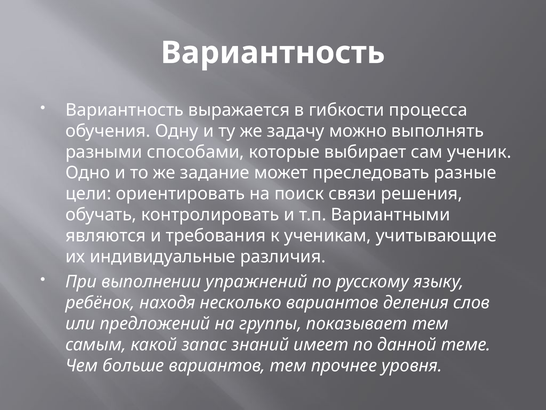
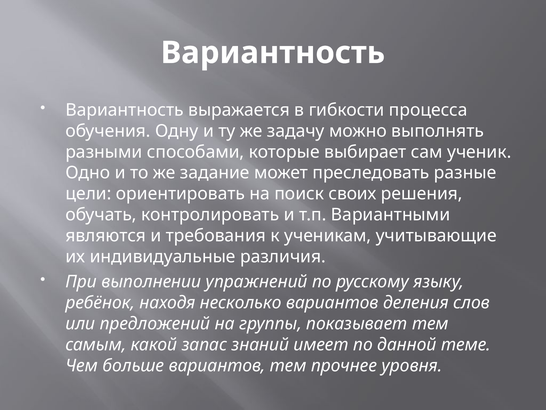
связи: связи -> своих (353, 194)
